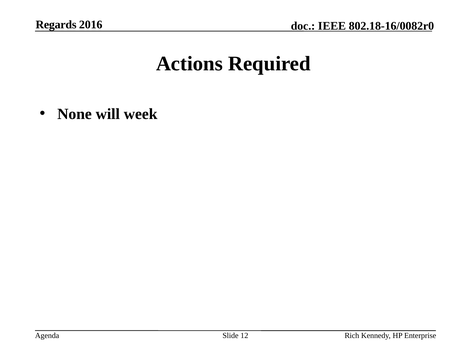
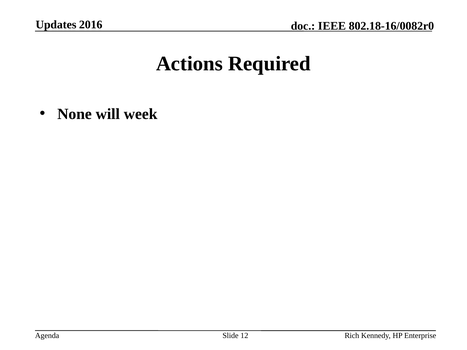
Regards: Regards -> Updates (56, 25)
